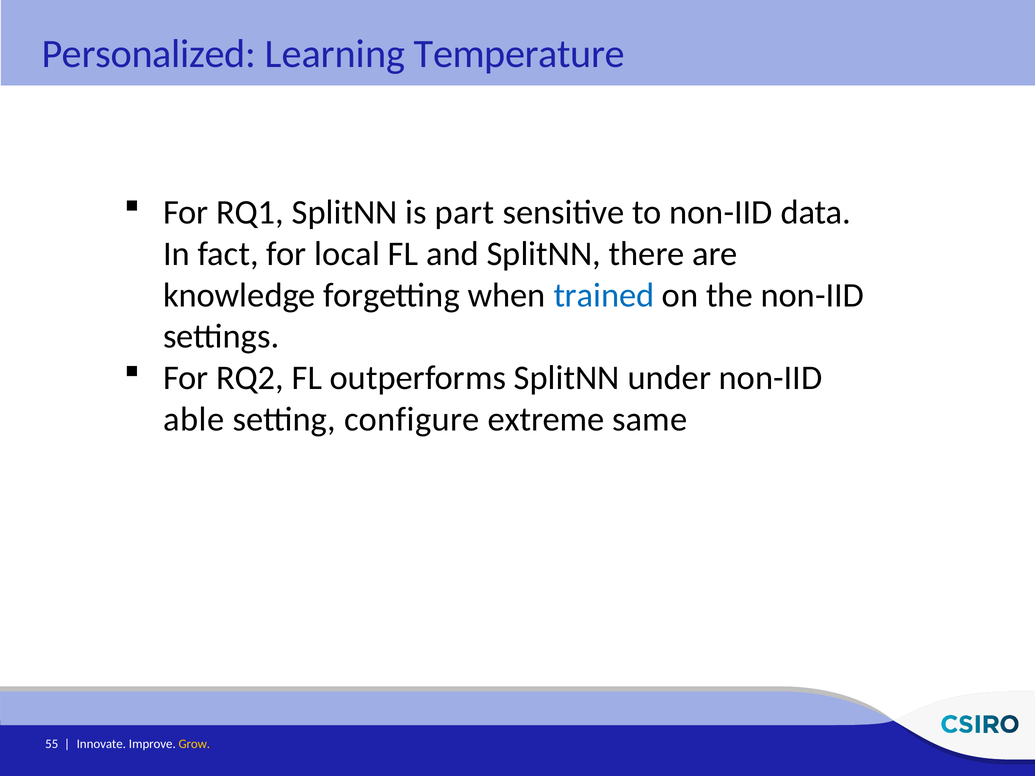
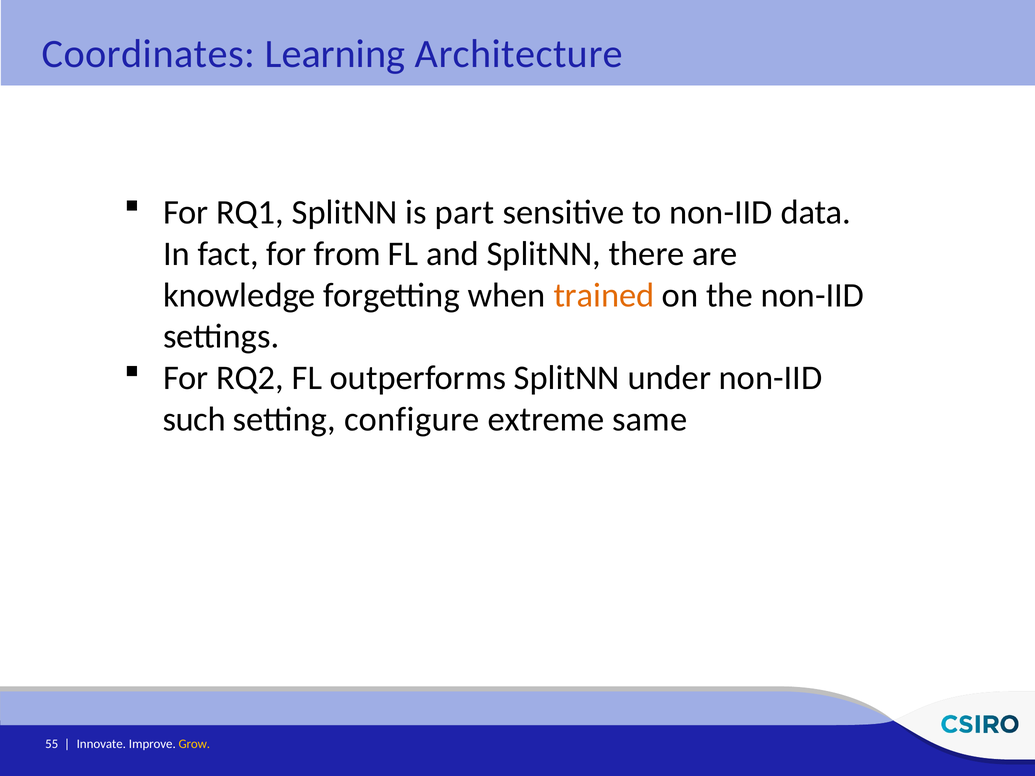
Personalized: Personalized -> Coordinates (148, 54)
Temperature: Temperature -> Architecture (519, 54)
local: local -> from (347, 254)
trained colour: blue -> orange (604, 295)
able: able -> such (194, 420)
